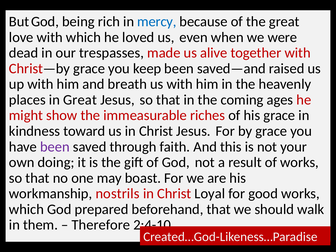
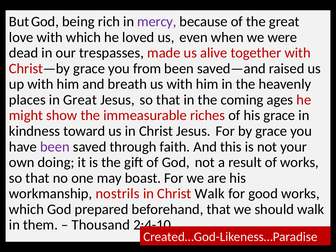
mercy colour: blue -> purple (157, 22)
keep: keep -> from (147, 69)
Christ Loyal: Loyal -> Walk (210, 194)
Therefore: Therefore -> Thousand (101, 225)
